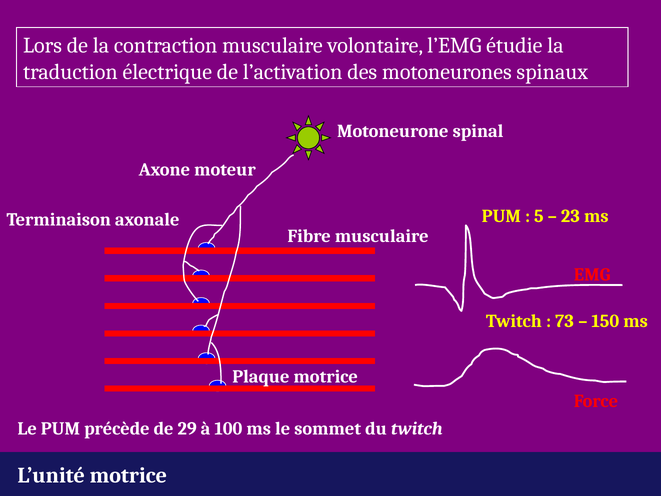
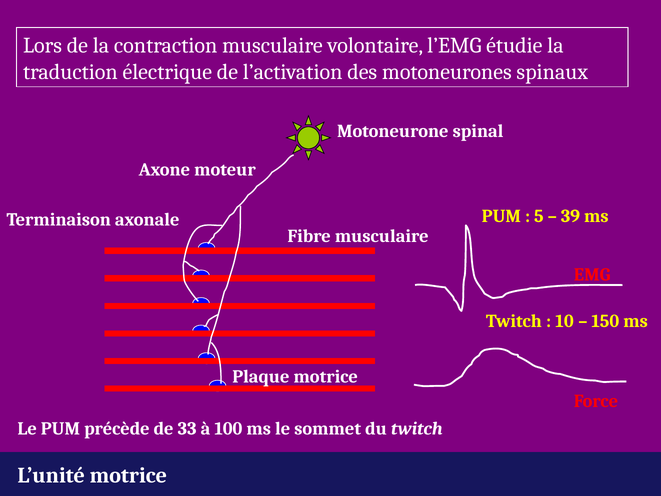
23: 23 -> 39 (570, 216)
73: 73 -> 10 (565, 321)
29: 29 -> 33 (187, 429)
